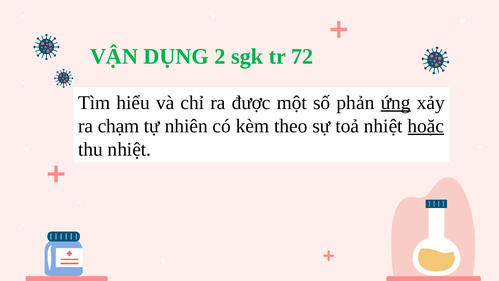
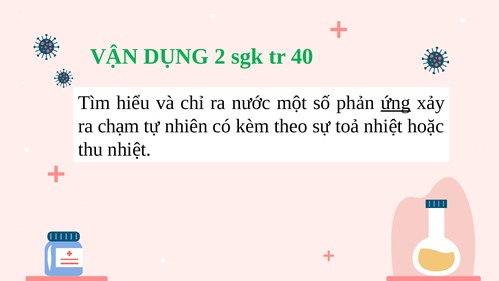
72: 72 -> 40 (302, 56)
được: được -> nước (251, 103)
hoặc underline: present -> none (426, 126)
